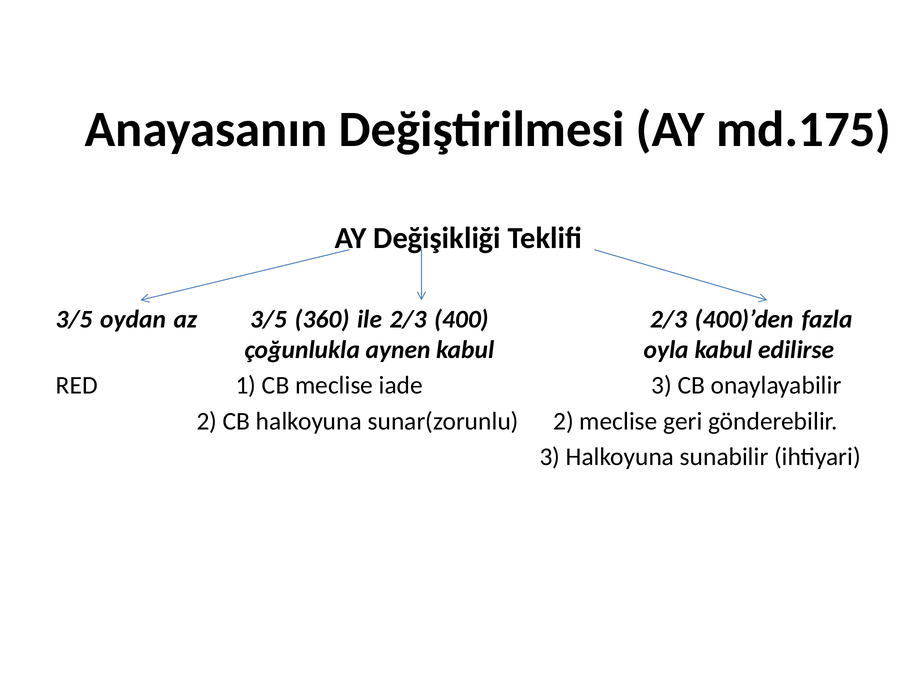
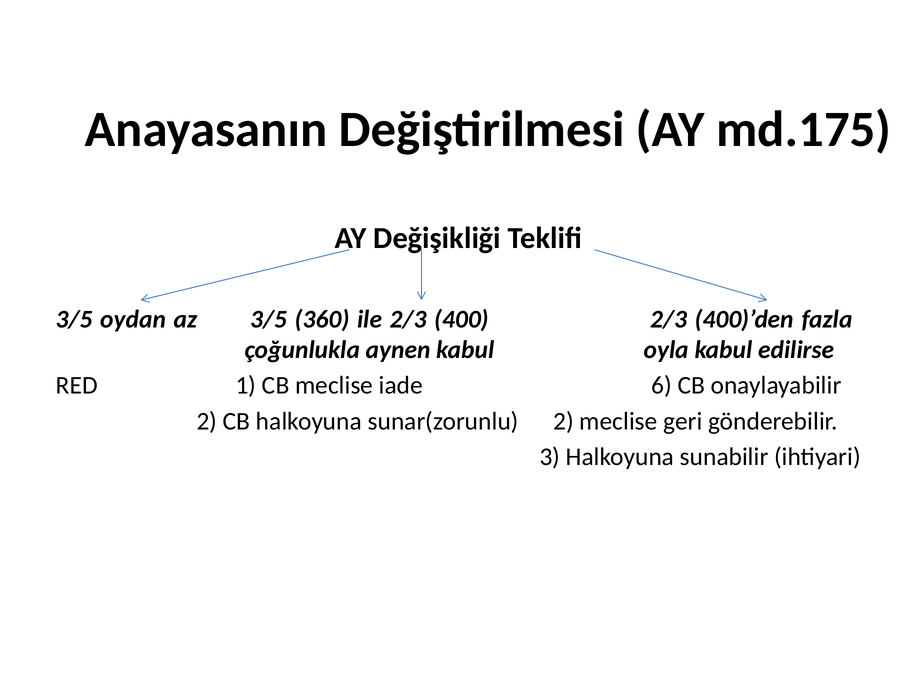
iade 3: 3 -> 6 (662, 385)
